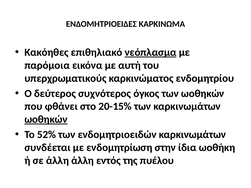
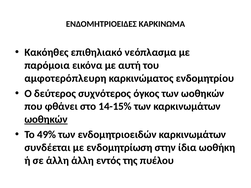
νεόπλασμα underline: present -> none (151, 52)
υπερχρωματικούς: υπερχρωματικούς -> αμφοτερόπλευρη (65, 78)
20-15%: 20-15% -> 14-15% (115, 107)
52%: 52% -> 49% (47, 135)
